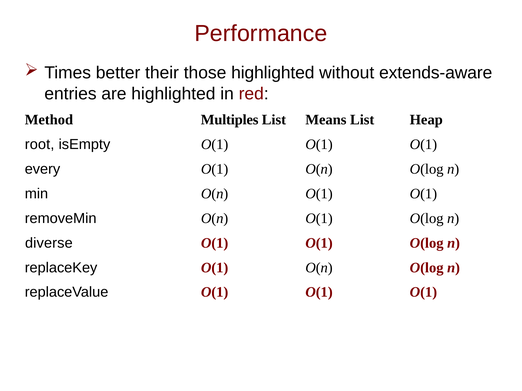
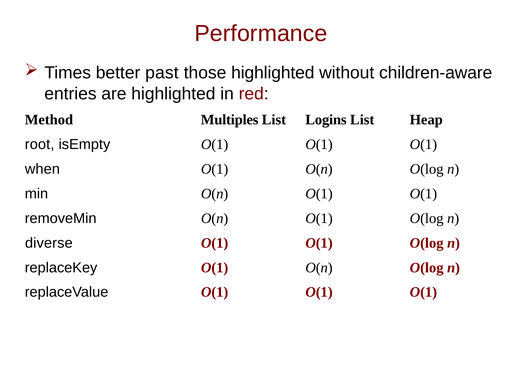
their: their -> past (162, 73)
extends-aware: extends-aware -> children-aware (436, 73)
Means: Means -> Logins (326, 120)
every: every -> when (42, 169)
